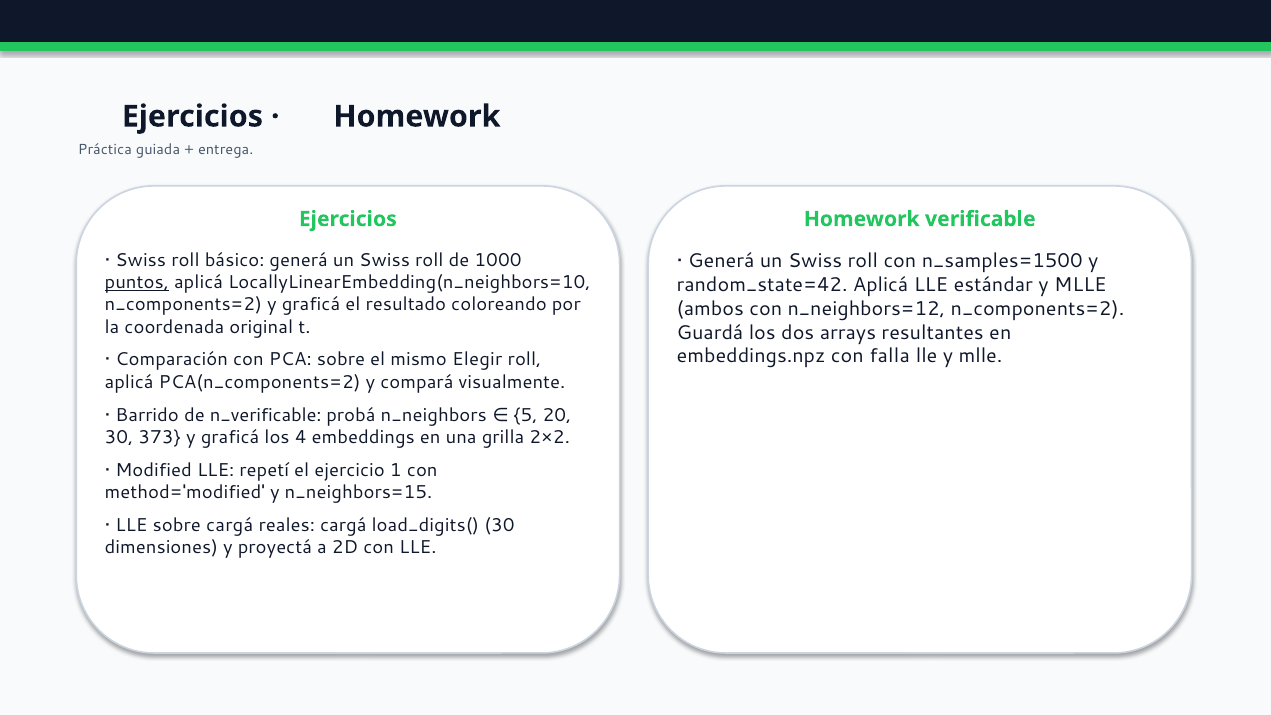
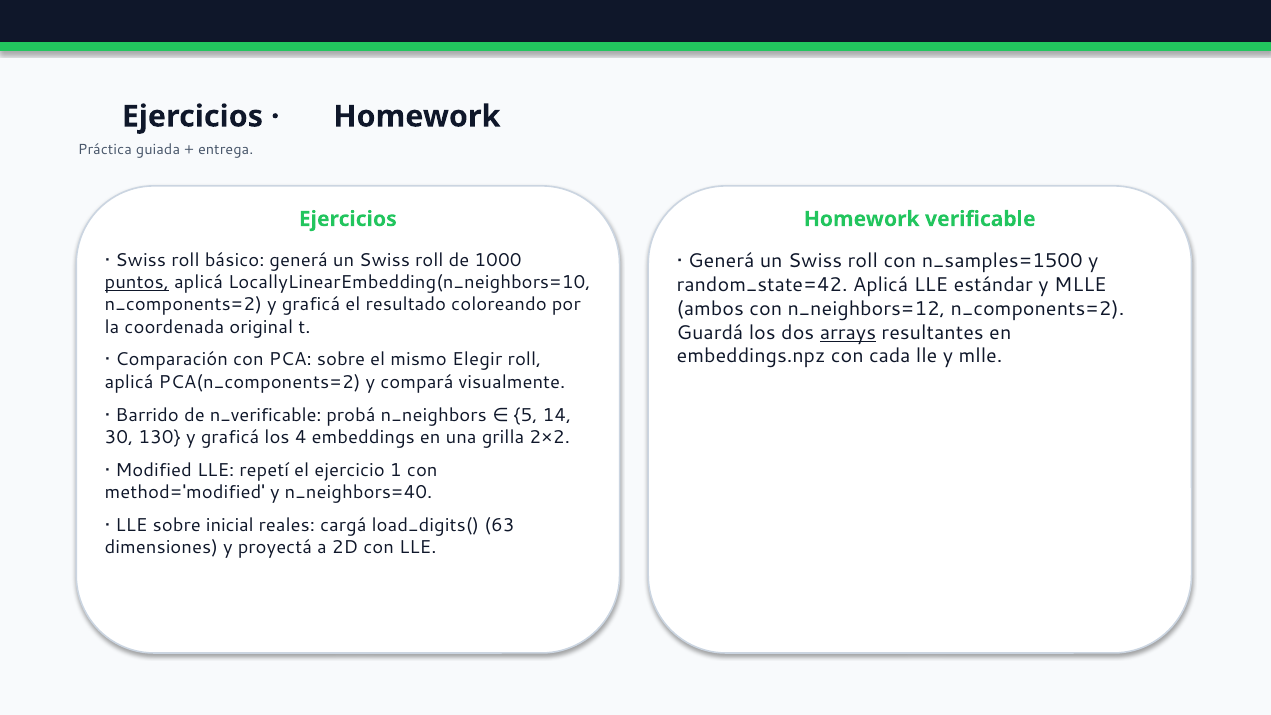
arrays underline: none -> present (848, 333)
falla: falla -> cada (890, 356)
20: 20 -> 14 (557, 415)
373: 373 -> 130 (160, 437)
n_neighbors=15: n_neighbors=15 -> n_neighbors=40 (359, 492)
sobre cargá: cargá -> inicial (230, 525)
load_digits( 30: 30 -> 63 (499, 525)
